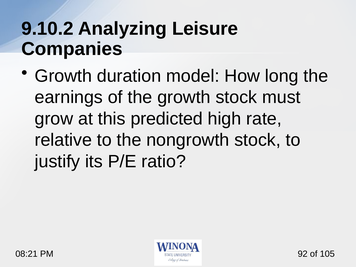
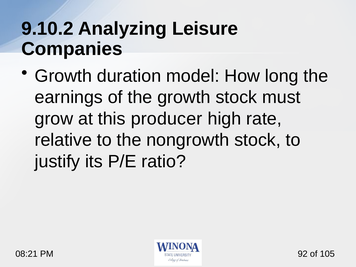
predicted: predicted -> producer (167, 119)
